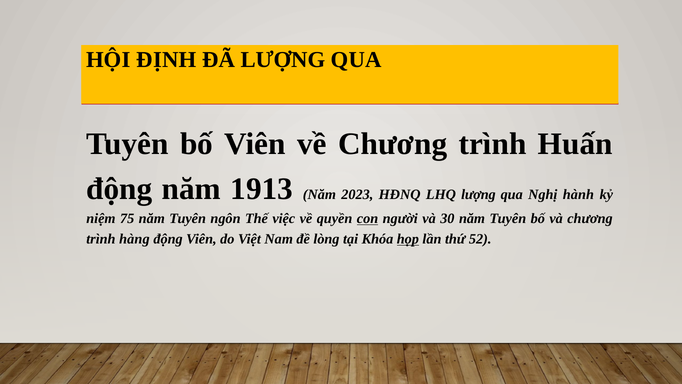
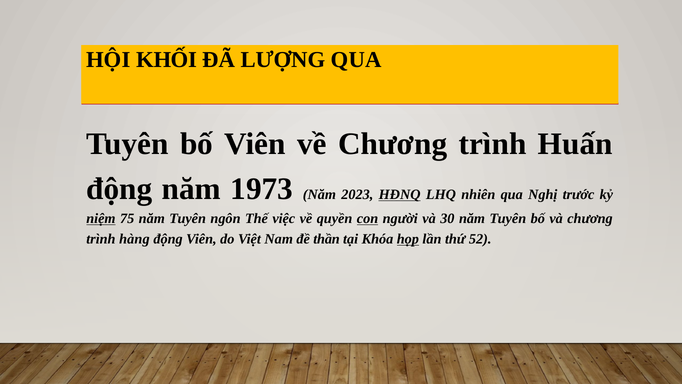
ĐỊNH: ĐỊNH -> KHỐI (167, 60)
1913: 1913 -> 1973 (262, 189)
HĐNQ underline: none -> present (400, 194)
LHQ lượng: lượng -> nhiên (478, 194)
hành: hành -> trước (579, 194)
niệm underline: none -> present (101, 218)
lòng: lòng -> thần (327, 239)
